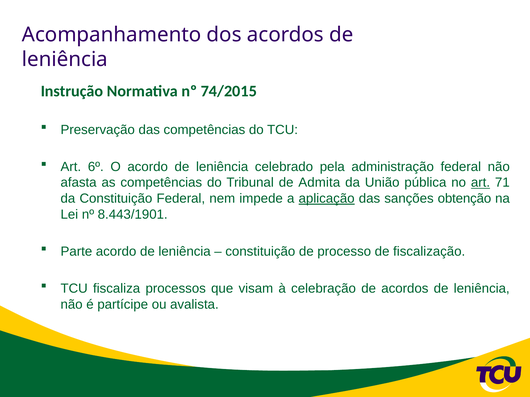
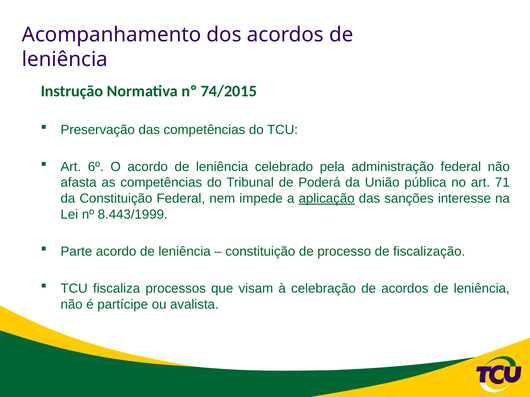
Admita: Admita -> Poderá (319, 183)
art underline: present -> none (481, 183)
obtenção: obtenção -> interesse (464, 199)
8.443/1901: 8.443/1901 -> 8.443/1999 (133, 215)
